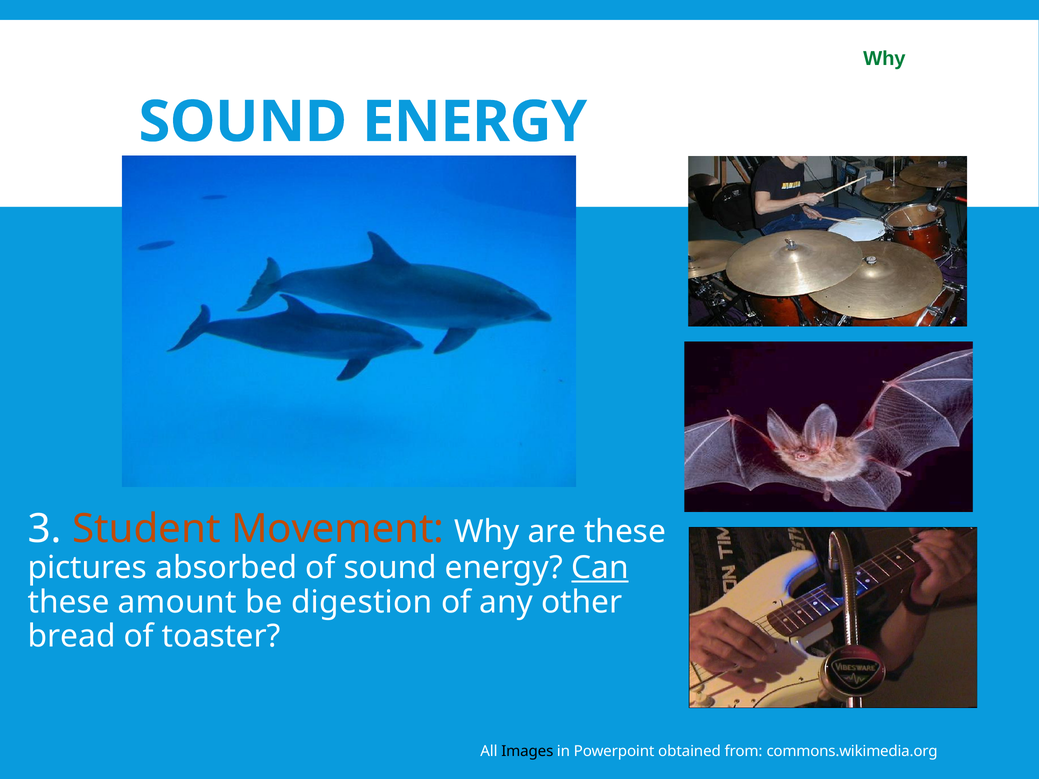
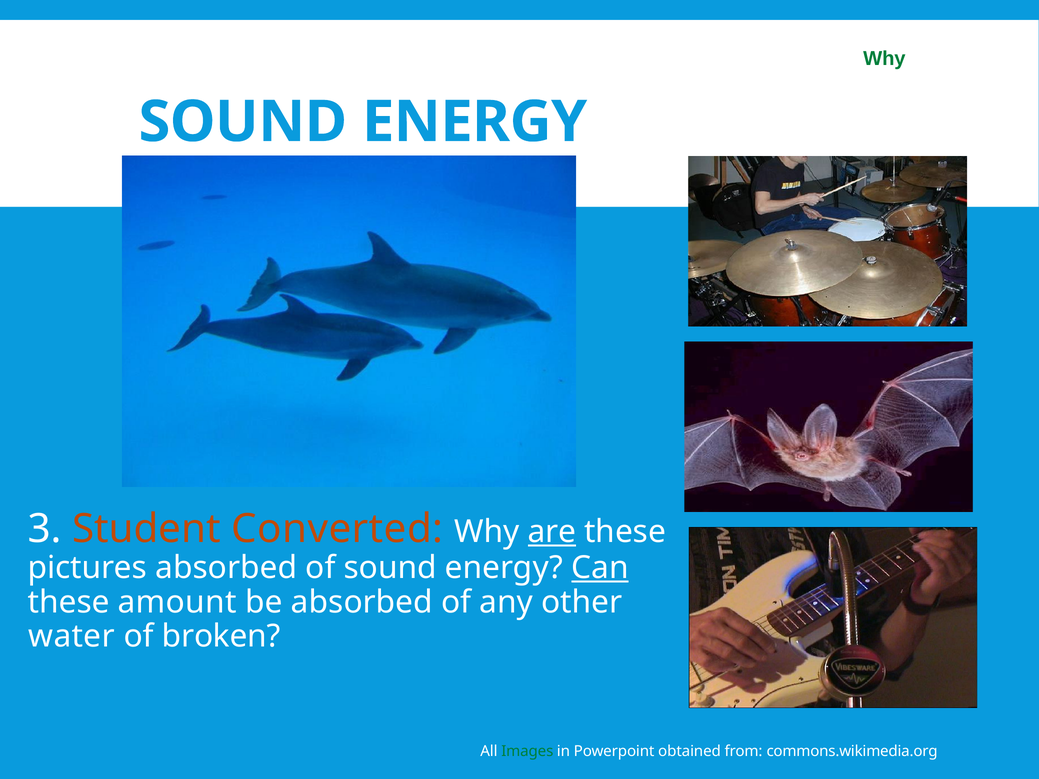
Movement: Movement -> Converted (337, 529)
are underline: none -> present (552, 532)
be digestion: digestion -> absorbed (362, 602)
bread: bread -> water (71, 637)
toaster: toaster -> broken (221, 637)
Images colour: black -> green (527, 752)
